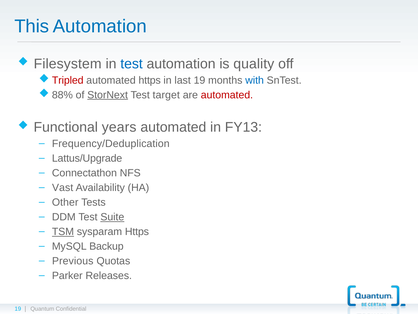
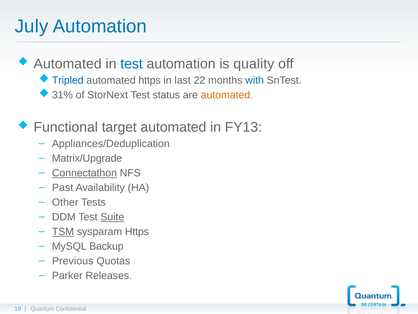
This: This -> July (32, 26)
Filesystem: Filesystem -> Automated (68, 64)
Tripled colour: red -> blue (68, 80)
last 19: 19 -> 22 (199, 80)
88%: 88% -> 31% (62, 95)
StorNext underline: present -> none (108, 95)
target: target -> status (166, 95)
automated colour: red -> orange (227, 95)
years: years -> target (119, 127)
Frequency/Deduplication: Frequency/Deduplication -> Appliances/Deduplication (111, 144)
Lattus/Upgrade: Lattus/Upgrade -> Matrix/Upgrade (87, 158)
Connectathon underline: none -> present (84, 173)
Vast: Vast -> Past (63, 187)
